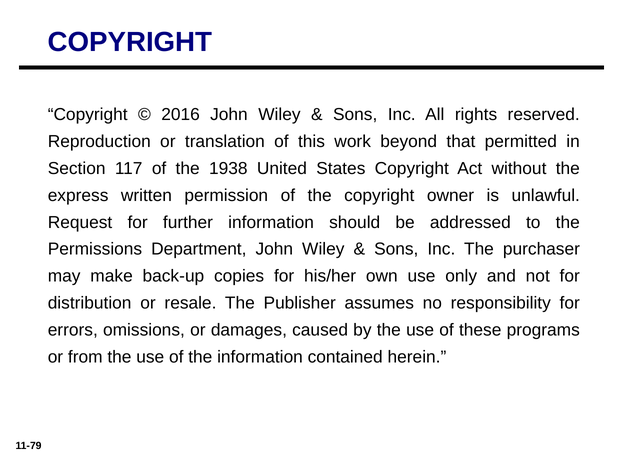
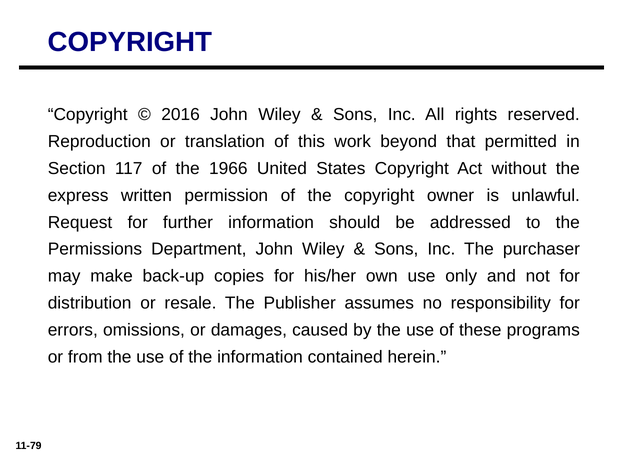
1938: 1938 -> 1966 (228, 168)
